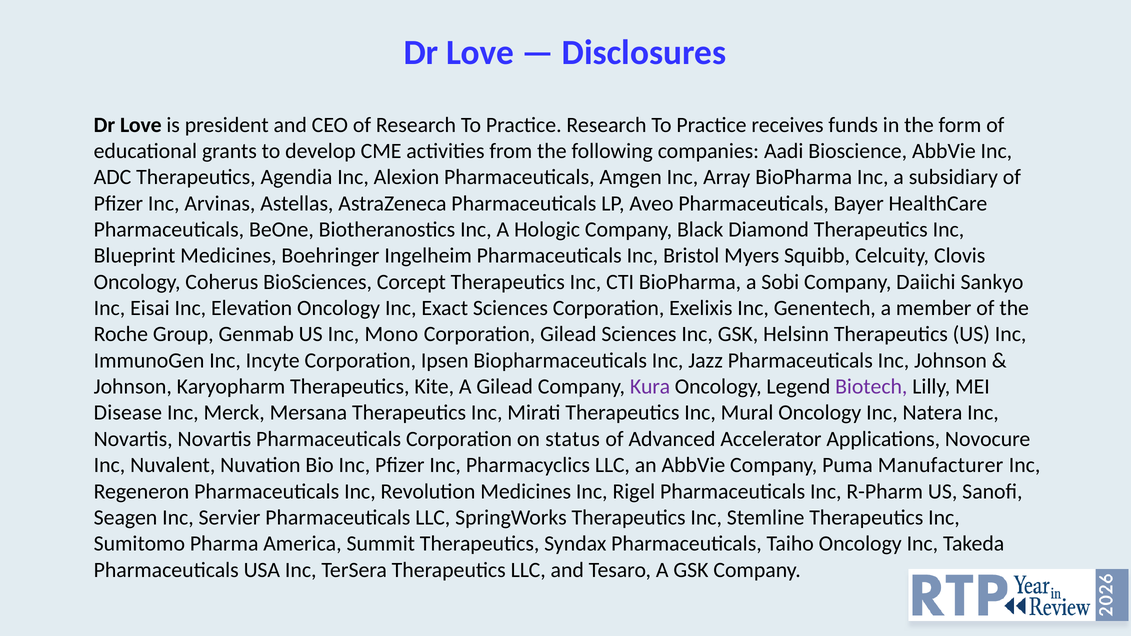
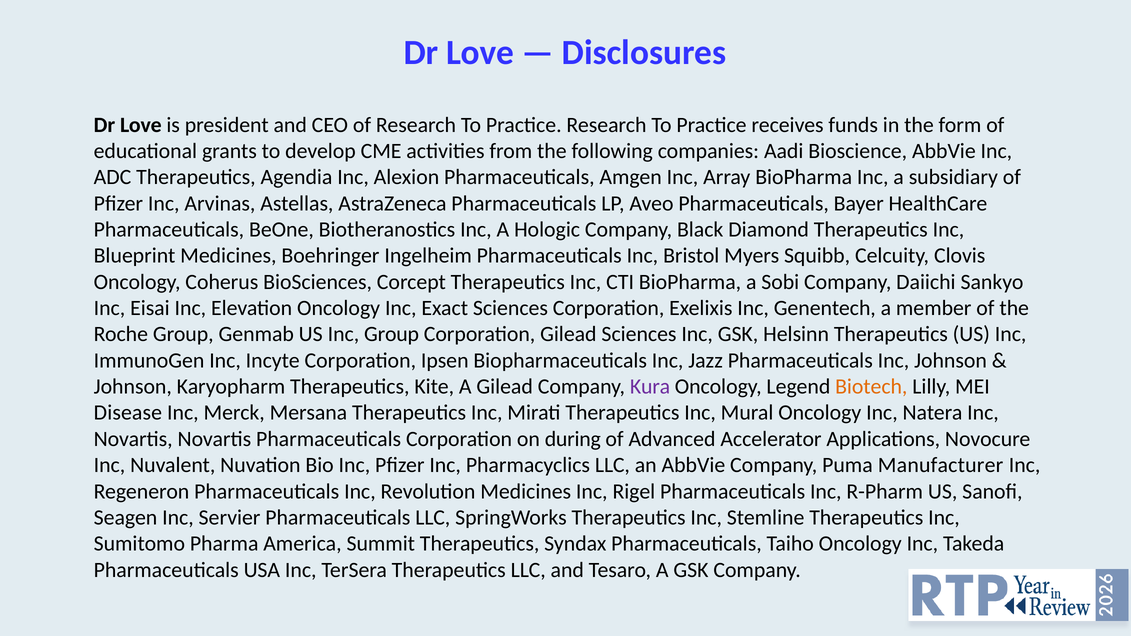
Inc Mono: Mono -> Group (392, 334)
Biotech colour: purple -> orange (871, 387)
status: status -> during (573, 439)
